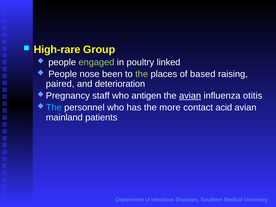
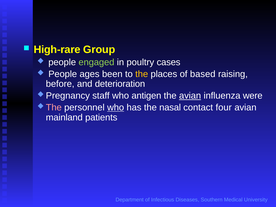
linked: linked -> cases (169, 62)
nose: nose -> ages (90, 74)
the colour: light green -> yellow (142, 74)
paired: paired -> before (60, 84)
otitis: otitis -> were (253, 96)
The colour: light blue -> pink (54, 107)
who underline: none -> present (116, 107)
more: more -> nasal (170, 107)
acid: acid -> four (224, 107)
